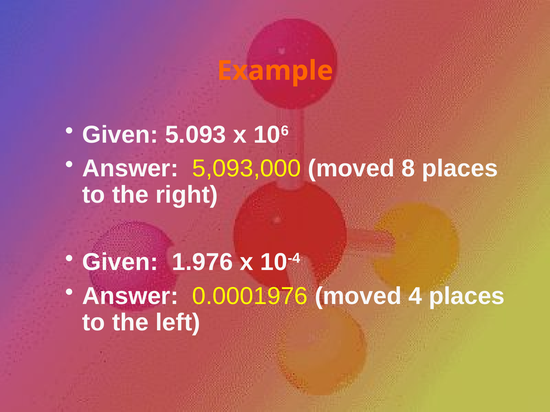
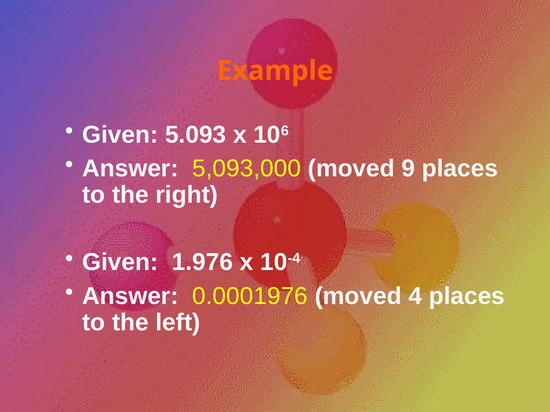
8: 8 -> 9 (408, 169)
